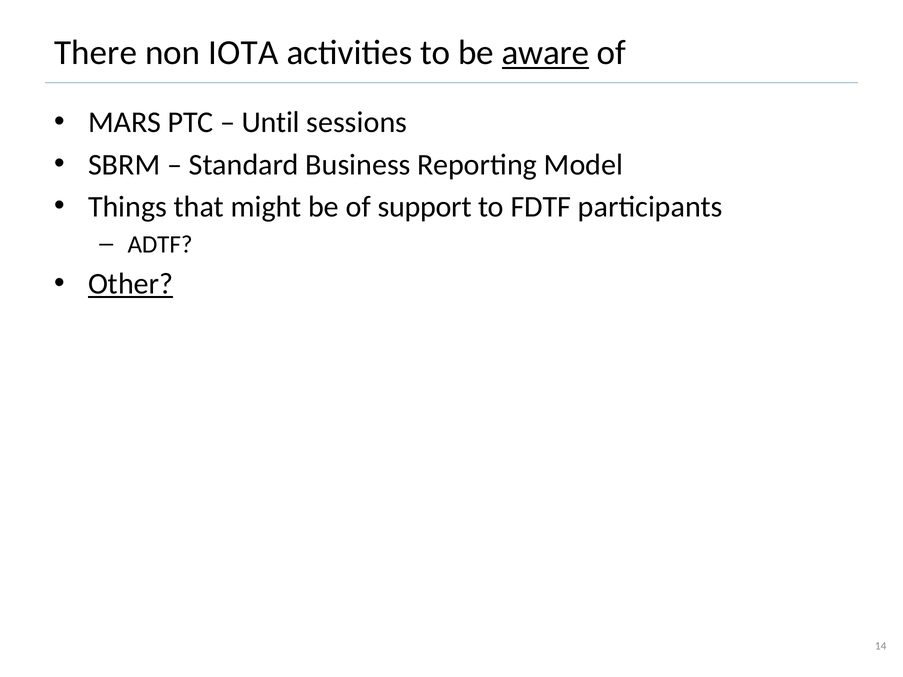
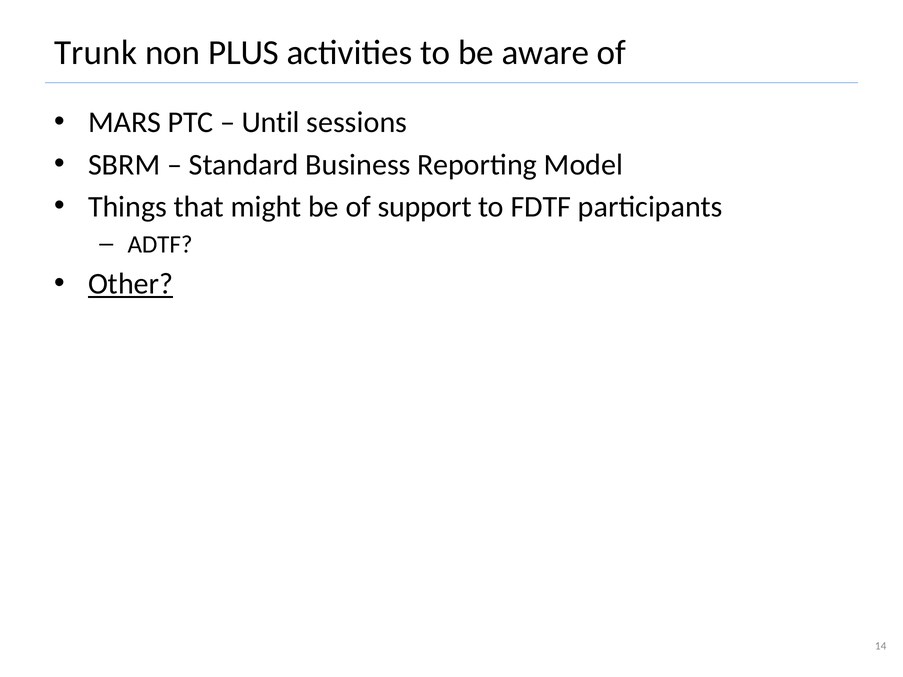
There: There -> Trunk (96, 53)
IOTA: IOTA -> PLUS (244, 53)
aware underline: present -> none (546, 53)
